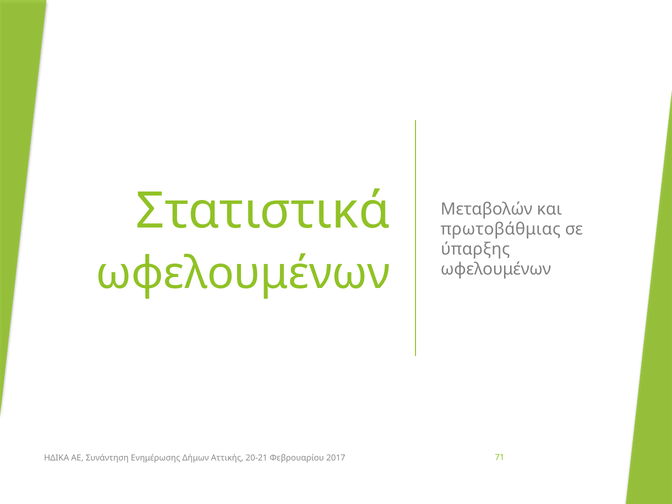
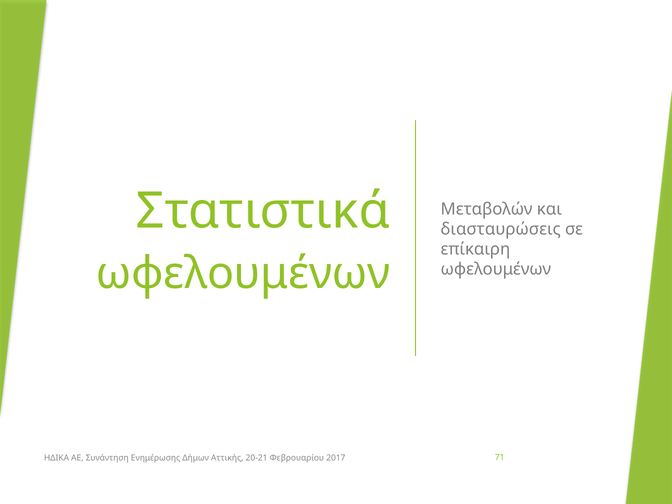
πρωτοβάθμιας: πρωτοβάθμιας -> διασταυρώσεις (501, 229)
ύπαρξης: ύπαρξης -> επίκαιρη (475, 249)
